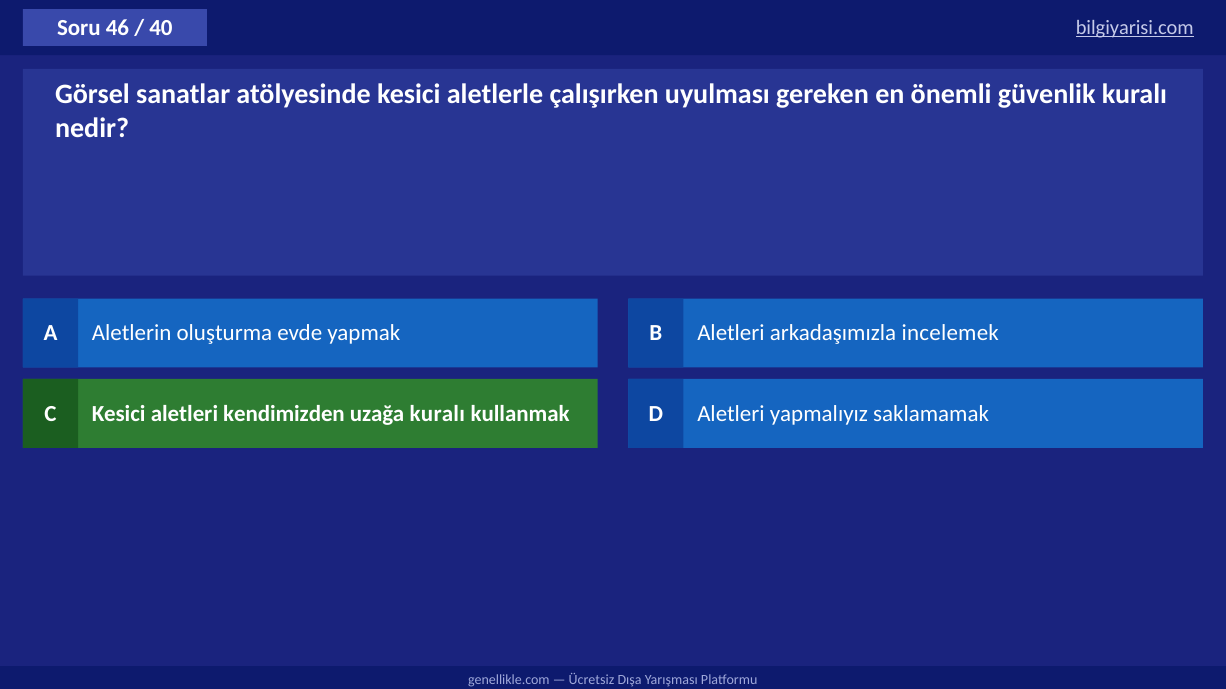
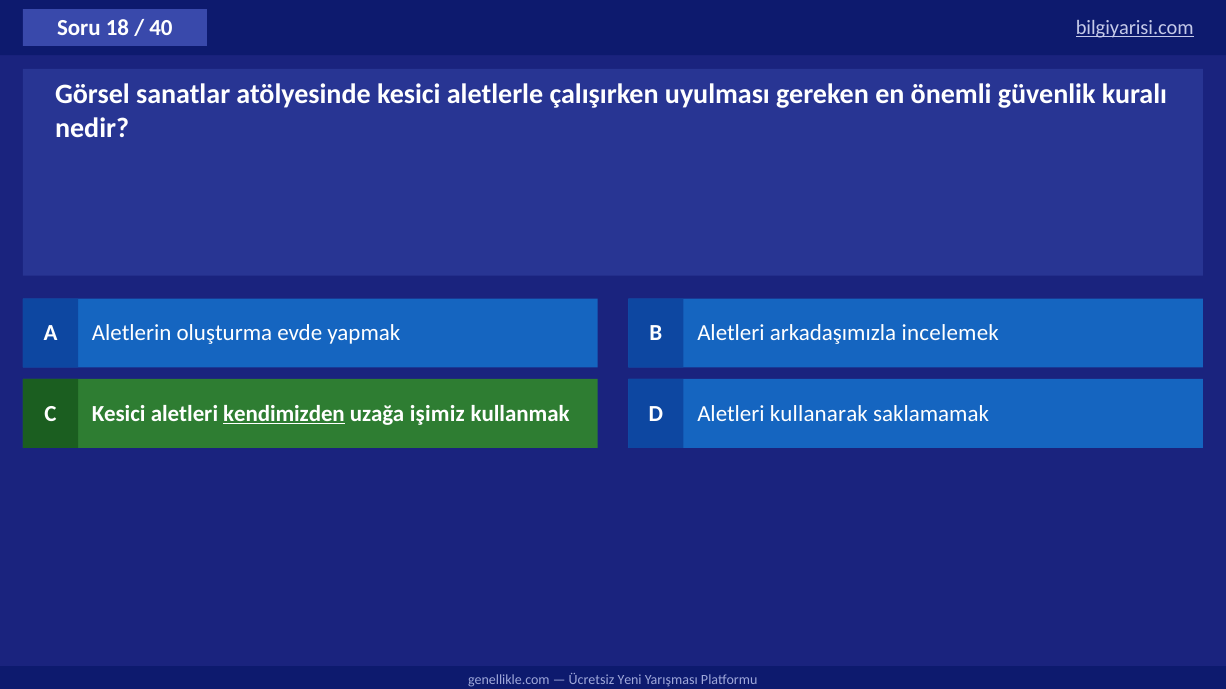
46: 46 -> 18 (117, 28)
kendimizden underline: none -> present (284, 414)
uzağa kuralı: kuralı -> işimiz (437, 414)
yapmalıyız: yapmalıyız -> kullanarak (819, 414)
Dışa: Dışa -> Yeni (630, 680)
